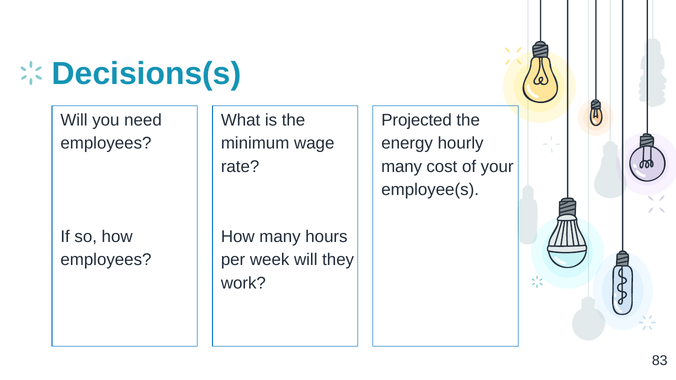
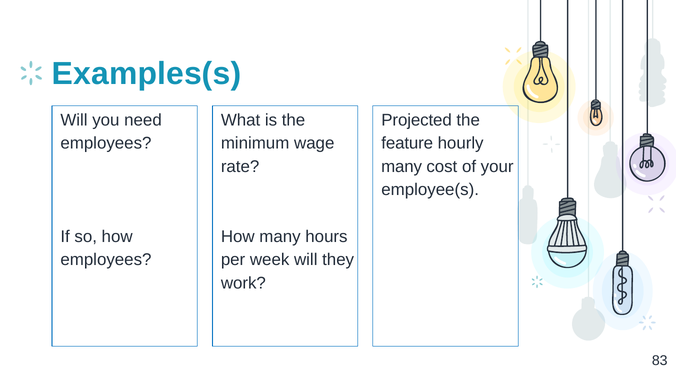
Decisions(s: Decisions(s -> Examples(s (147, 74)
energy: energy -> feature (407, 143)
